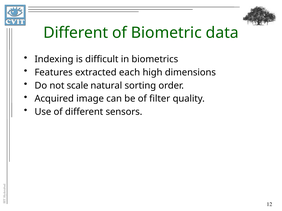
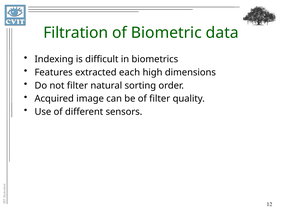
Different: Different -> Filtration (76, 33)
not scale: scale -> filter (77, 86)
